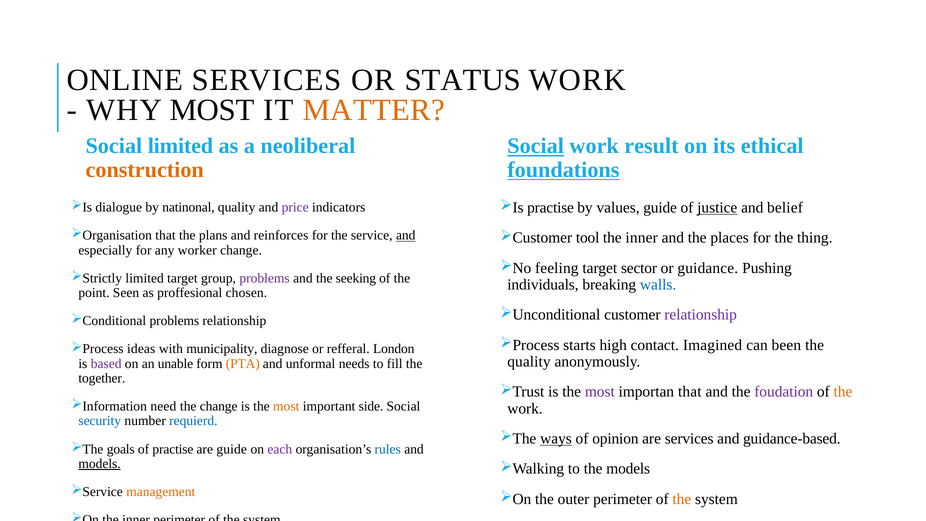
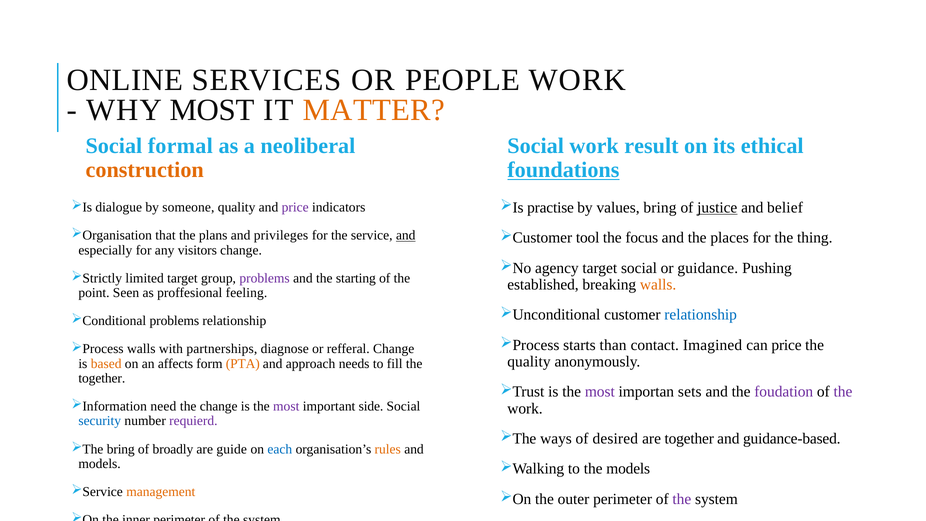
STATUS: STATUS -> PEOPLE (463, 80)
Social limited: limited -> formal (180, 146)
Social underline: present -> none (536, 146)
values guide: guide -> bring (660, 208)
natinonal: natinonal -> someone (188, 207)
reinforces: reinforces -> privileges (281, 235)
inner: inner -> focus (642, 238)
worker: worker -> visitors (197, 250)
feeling: feeling -> agency (557, 268)
target sector: sector -> social (639, 268)
seeking: seeking -> starting (356, 278)
individuals: individuals -> established (543, 285)
walls colour: blue -> orange (658, 285)
chosen: chosen -> feeling (246, 293)
relationship colour: purple -> blue (701, 315)
high: high -> than (613, 345)
can been: been -> price (787, 345)
ideas: ideas -> walls (141, 349)
municipality: municipality -> partnerships (222, 349)
refferal London: London -> Change (394, 349)
based colour: purple -> orange (106, 364)
unable: unable -> affects (176, 364)
unformal: unformal -> approach (311, 364)
importan that: that -> sets (690, 392)
the colour: orange -> purple (843, 392)
most colour: orange -> purple (286, 406)
requierd colour: blue -> purple (193, 421)
ways underline: present -> none (556, 438)
opinion: opinion -> desired (615, 438)
are services: services -> together (689, 438)
goals: goals -> bring (121, 449)
of practise: practise -> broadly (173, 449)
each colour: purple -> blue (280, 449)
rules colour: blue -> orange (388, 449)
models underline: present -> none (100, 464)
the colour: orange -> purple (682, 499)
